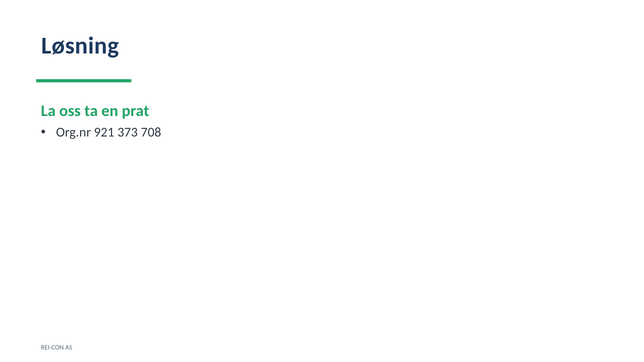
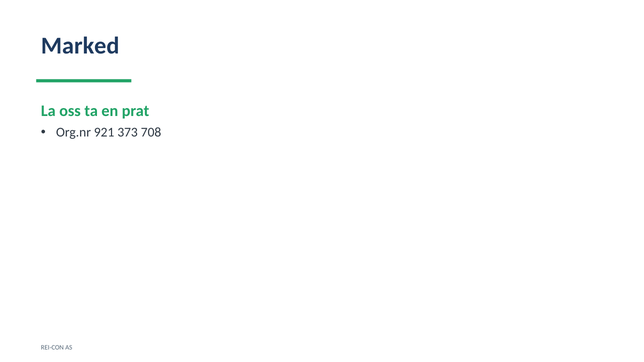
Løsning: Løsning -> Marked (80, 46)
